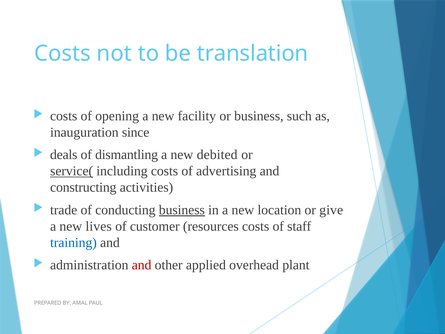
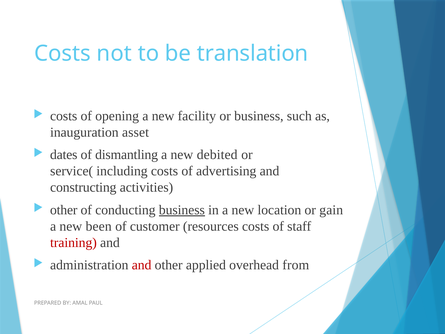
since: since -> asset (135, 132)
deals: deals -> dates (64, 155)
service( underline: present -> none (72, 171)
trade: trade -> other (64, 210)
give: give -> gain (331, 210)
lives: lives -> been (99, 226)
training colour: blue -> red (73, 242)
plant: plant -> from (296, 265)
